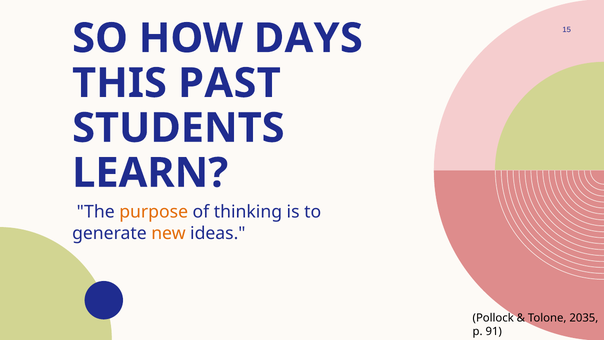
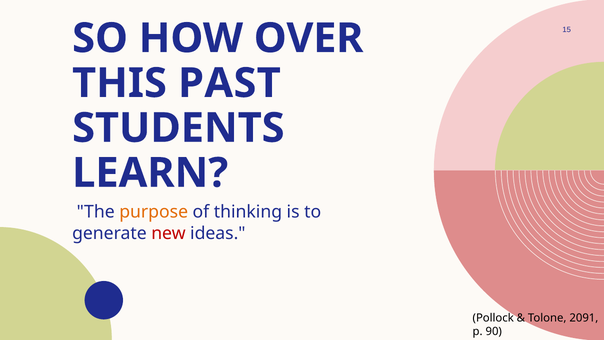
DAYS: DAYS -> OVER (309, 38)
new colour: orange -> red (168, 233)
2035: 2035 -> 2091 (584, 318)
91: 91 -> 90 (494, 331)
